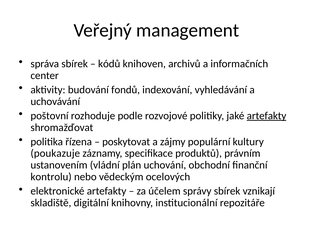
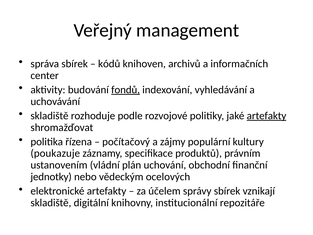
fondů underline: none -> present (126, 90)
poštovní: poštovní -> skladiště (50, 116)
poskytovat: poskytovat -> počítačový (126, 142)
kontrolu: kontrolu -> jednotky (51, 177)
